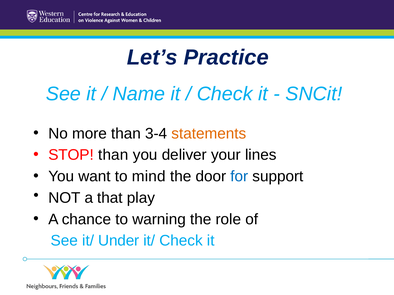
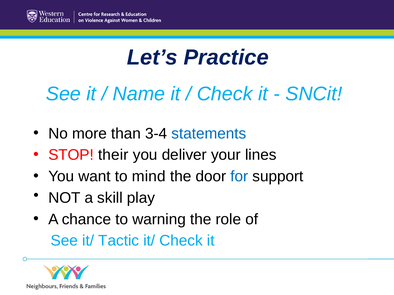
statements colour: orange -> blue (209, 134)
STOP than: than -> their (113, 155)
that: that -> skill (110, 198)
Under: Under -> Tactic (119, 241)
